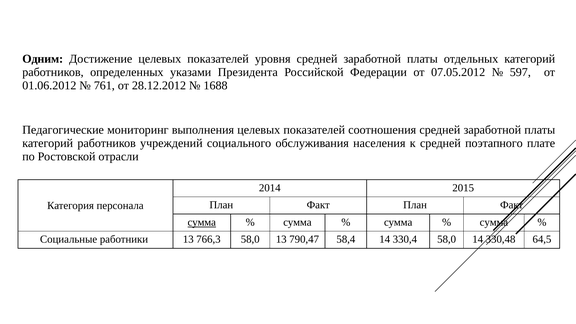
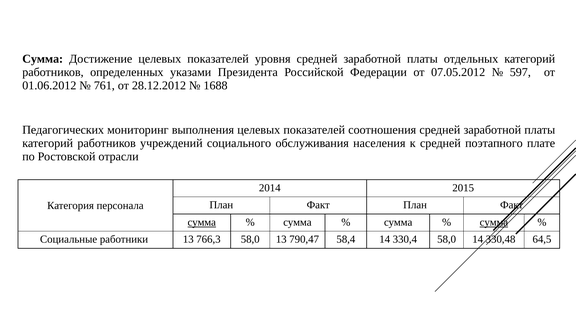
Одним: Одним -> Сумма (43, 59)
Педагогические: Педагогические -> Педагогических (63, 130)
сумма underline: none -> present (494, 222)
